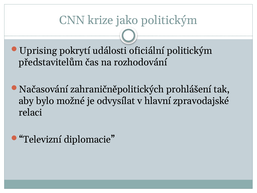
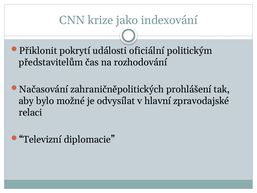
jako politickým: politickým -> indexování (169, 20)
Uprising: Uprising -> Přiklonit (38, 51)
